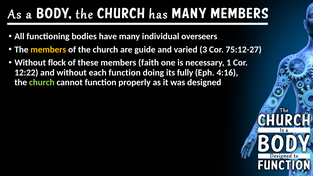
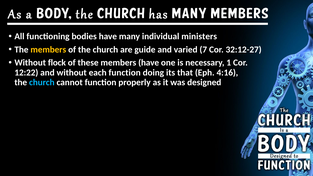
overseers: overseers -> ministers (199, 36)
3: 3 -> 7 (203, 50)
75:12-27: 75:12-27 -> 32:12-27 (244, 50)
members faith: faith -> have (149, 63)
fully: fully -> that (185, 73)
church colour: light green -> light blue (42, 82)
